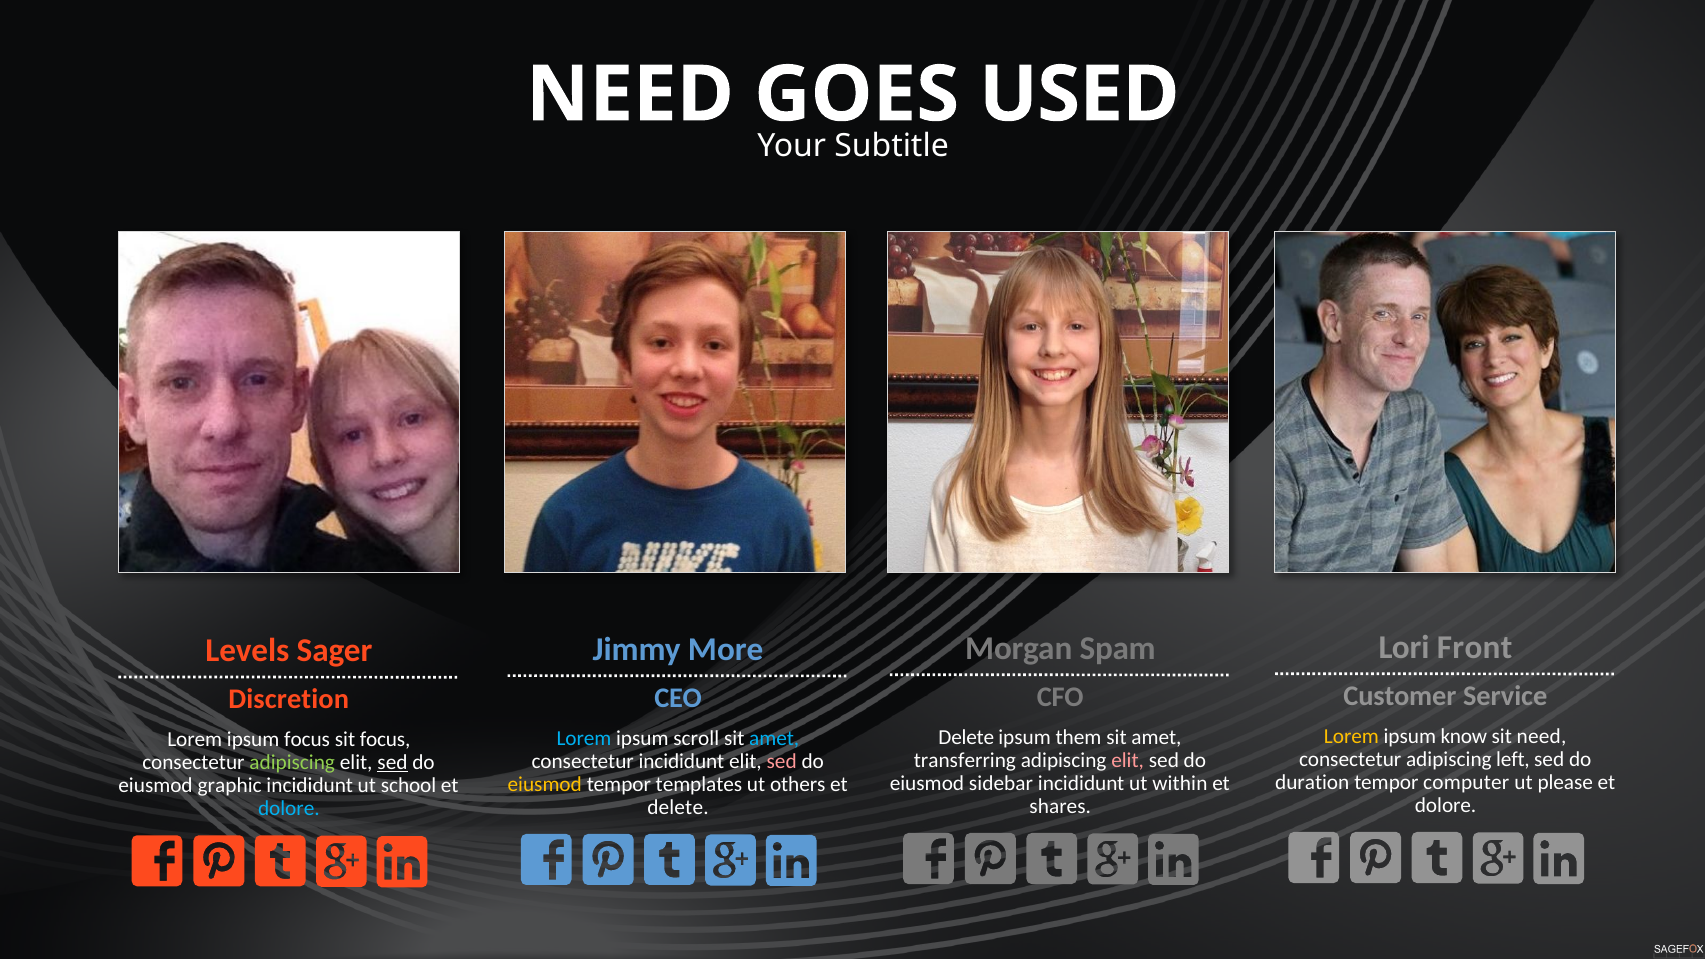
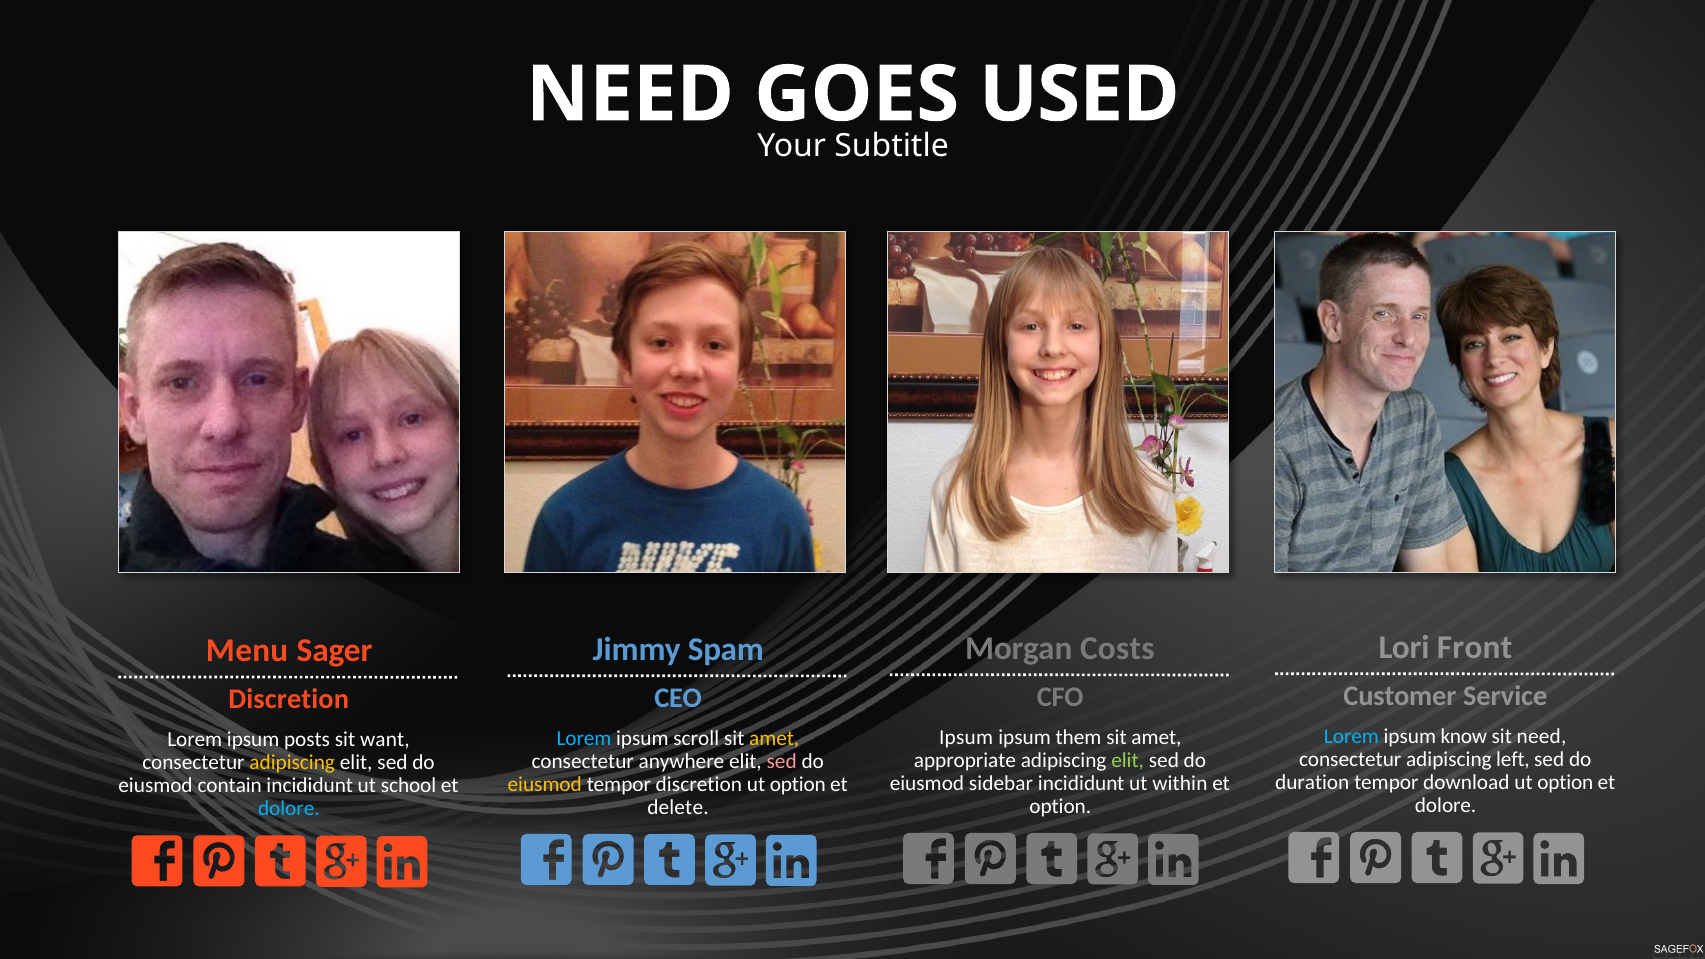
Spam: Spam -> Costs (1117, 648)
More: More -> Spam (726, 649)
Levels: Levels -> Menu (247, 651)
Lorem colour: yellow -> light blue (1351, 736)
Delete: Delete -> Ipsum (966, 737)
amet colour: light blue -> yellow (774, 738)
ipsum focus: focus -> posts (307, 740)
sit focus: focus -> want (385, 740)
transferring: transferring -> appropriate (965, 760)
elit colour: pink -> light green (1128, 760)
consectetur incididunt: incididunt -> anywhere (681, 761)
adipiscing colour: light green -> yellow (292, 763)
sed underline: present -> none (392, 763)
computer: computer -> download (1466, 782)
please: please -> option (1565, 782)
tempor templates: templates -> discretion (699, 784)
others: others -> option (798, 784)
graphic: graphic -> contain (230, 786)
shares: shares -> option (1060, 806)
